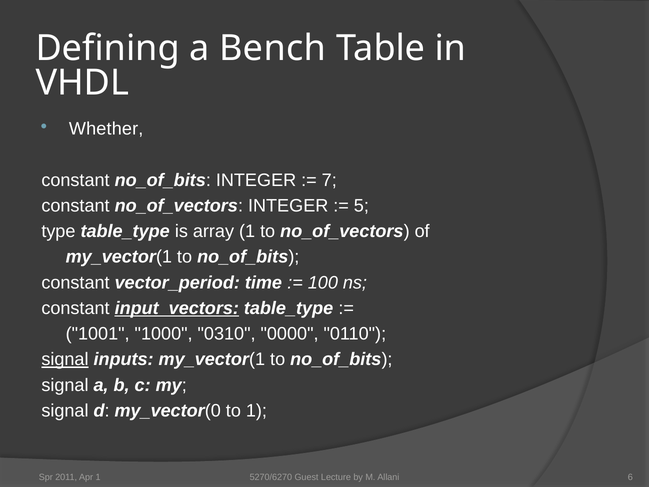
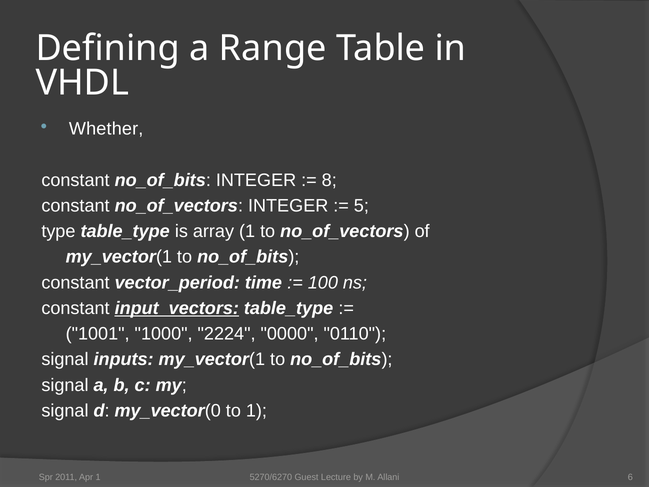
Bench: Bench -> Range (273, 48)
7: 7 -> 8 (329, 180)
0310: 0310 -> 2224 (227, 334)
signal underline: present -> none (65, 359)
